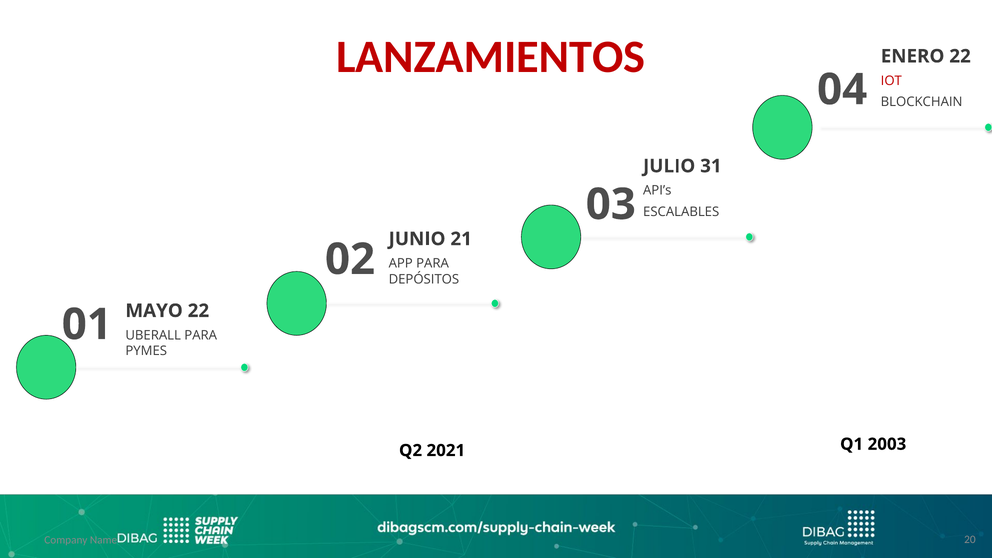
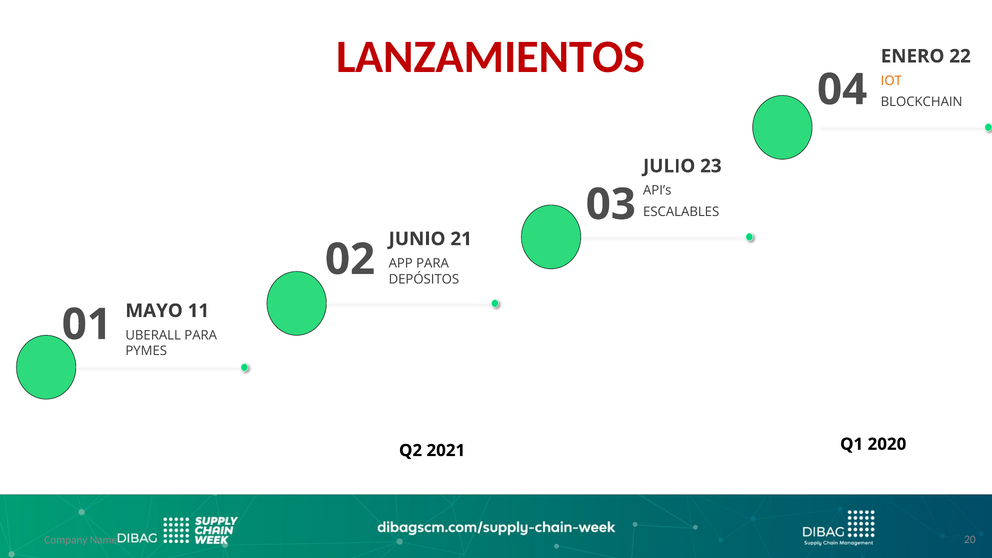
IOT colour: red -> orange (891, 81)
31: 31 -> 23 (711, 166)
MAYO 22: 22 -> 11 (198, 311)
2003: 2003 -> 2020 (887, 444)
